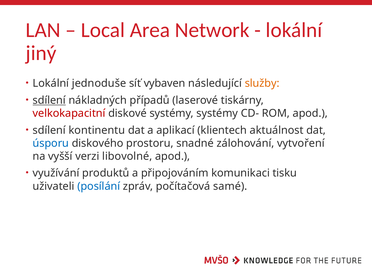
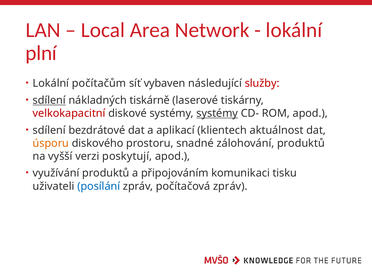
jiný: jiný -> plní (41, 53)
jednoduše: jednoduše -> počítačům (99, 83)
služby colour: orange -> red (262, 83)
případů: případů -> tiskárně (150, 100)
systémy underline: none -> present (217, 113)
kontinentu: kontinentu -> bezdrátové (97, 130)
úsporu colour: blue -> orange (51, 143)
zálohování vytvoření: vytvoření -> produktů (301, 143)
libovolné: libovolné -> poskytují (127, 156)
počítačová samé: samé -> zpráv (230, 186)
